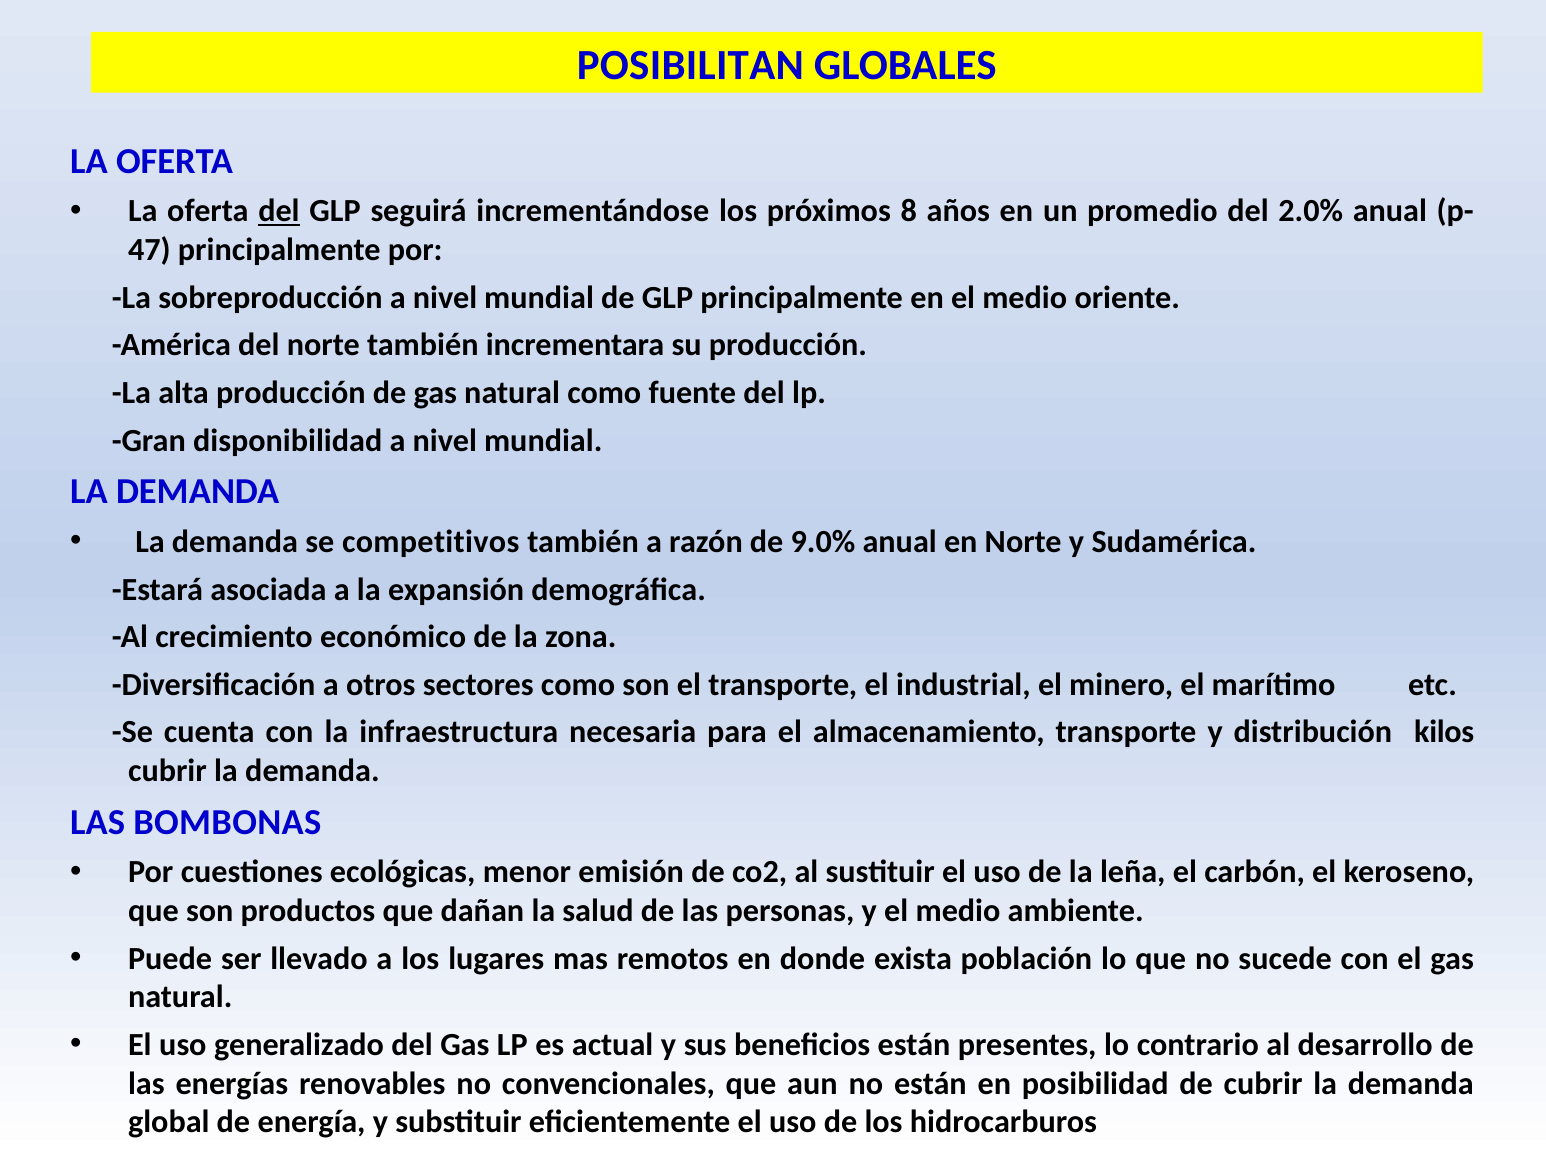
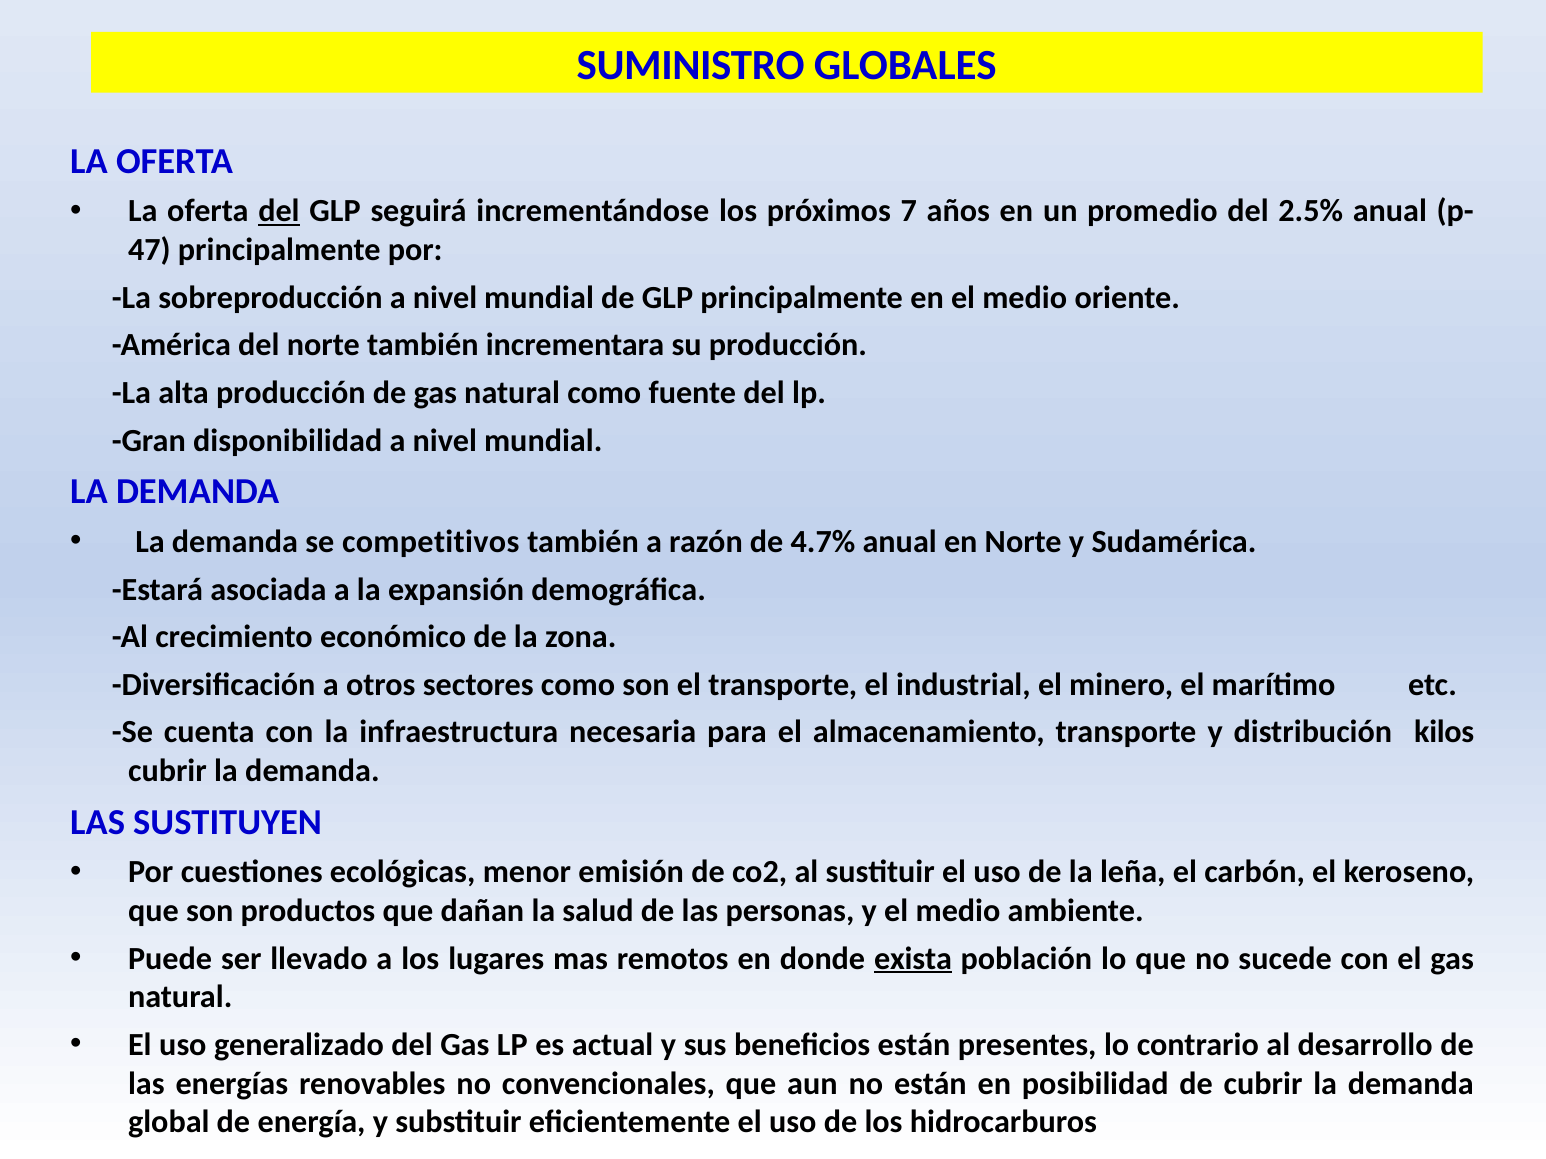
POSIBILITAN: POSIBILITAN -> SUMINISTRO (691, 65)
8: 8 -> 7 (909, 211)
2.0%: 2.0% -> 2.5% (1311, 211)
9.0%: 9.0% -> 4.7% (823, 542)
BOMBONAS: BOMBONAS -> SUSTITUYEN (228, 823)
exista underline: none -> present (913, 959)
